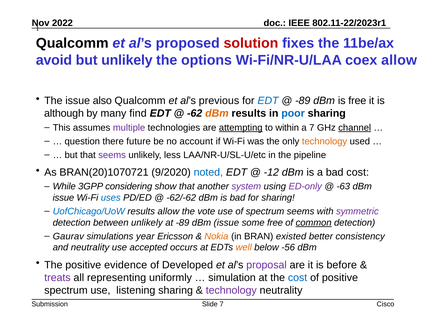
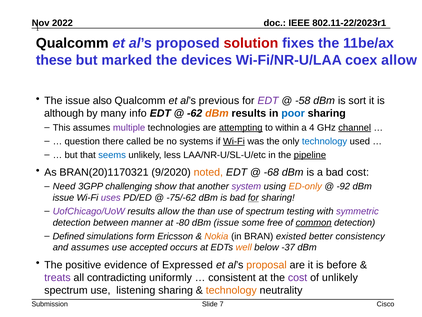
avoid: avoid -> these (54, 60)
but unlikely: unlikely -> marked (127, 60)
options: options -> devices (207, 60)
EDT colour: blue -> purple (268, 101)
-89: -89 -> -58 (303, 101)
is free: free -> sort (357, 101)
find: find -> info (138, 113)
a 7: 7 -> 4 (312, 127)
future: future -> called (139, 141)
account: account -> systems (196, 141)
Wi-Fi underline: none -> present (234, 141)
technology colour: orange -> blue (325, 141)
seems colour: purple -> blue (112, 155)
pipeline underline: none -> present (310, 155)
BRAN(20)1070721: BRAN(20)1070721 -> BRAN(20)1170321 (104, 172)
noted colour: blue -> orange (208, 172)
-12: -12 -> -68 (271, 172)
While: While -> Need (64, 186)
considering: considering -> challenging (129, 186)
ED-only colour: purple -> orange (305, 186)
-63: -63 -> -92 (343, 186)
uses colour: blue -> purple (111, 197)
-62/-62: -62/-62 -> -75/-62 (181, 197)
for underline: none -> present (253, 197)
UofChicago/UoW colour: blue -> purple (89, 211)
vote: vote -> than (206, 211)
spectrum seems: seems -> testing (301, 211)
between unlikely: unlikely -> manner (147, 222)
at -89: -89 -> -80 (183, 222)
Gaurav: Gaurav -> Defined (68, 236)
year: year -> form (145, 236)
and neutrality: neutrality -> assumes (90, 247)
-56: -56 -> -37 (288, 247)
Developed: Developed -> Expressed (187, 264)
proposal colour: purple -> orange (267, 264)
representing: representing -> contradicting (117, 277)
simulation: simulation -> consistent (232, 277)
cost colour: blue -> purple (298, 277)
of positive: positive -> unlikely (340, 277)
technology colour: purple -> orange (231, 290)
